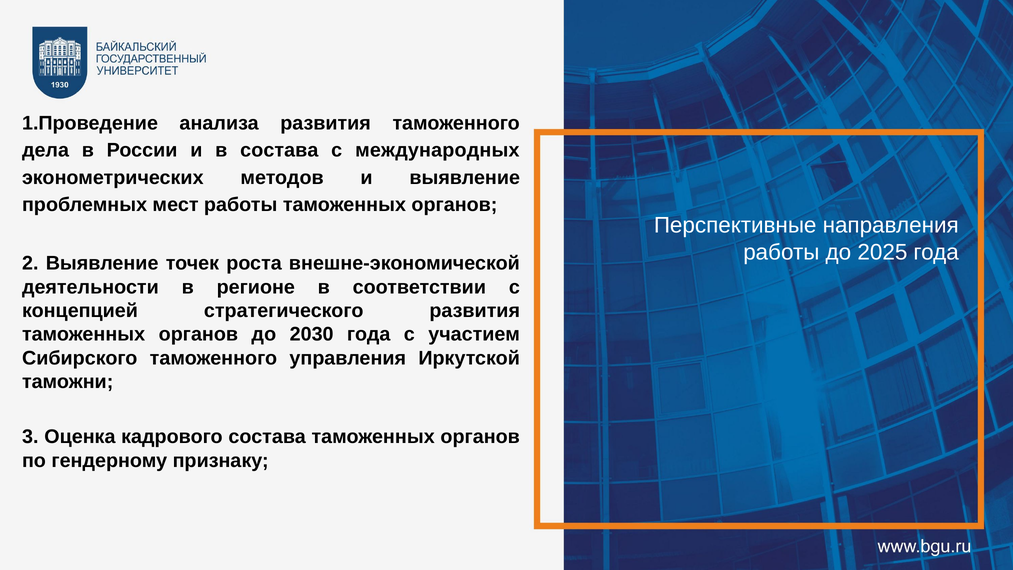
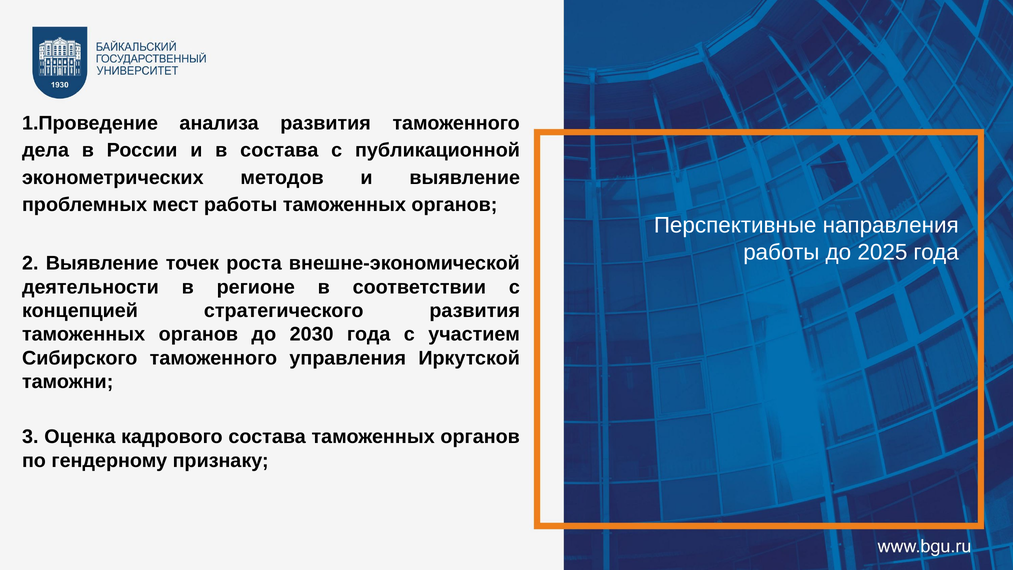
международных: международных -> публикационной (437, 150)
